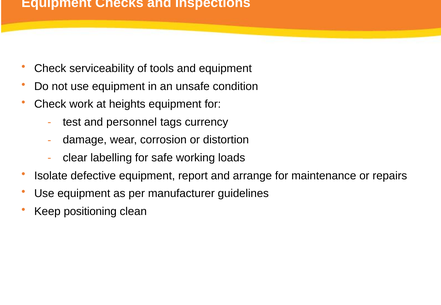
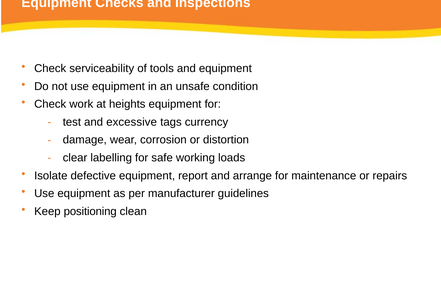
personnel: personnel -> excessive (132, 122)
